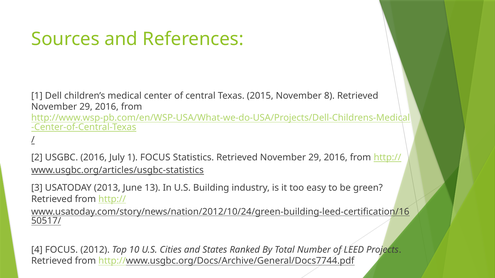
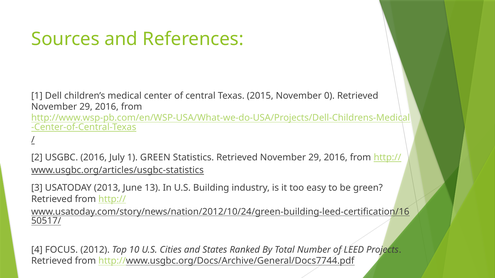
8: 8 -> 0 (329, 96)
1 FOCUS: FOCUS -> GREEN (155, 158)
